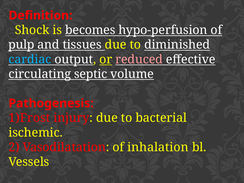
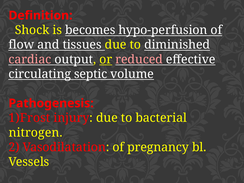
pulp: pulp -> flow (21, 45)
cardiac colour: light blue -> pink (30, 59)
ischemic: ischemic -> nitrogen (36, 133)
inhalation: inhalation -> pregnancy (158, 147)
